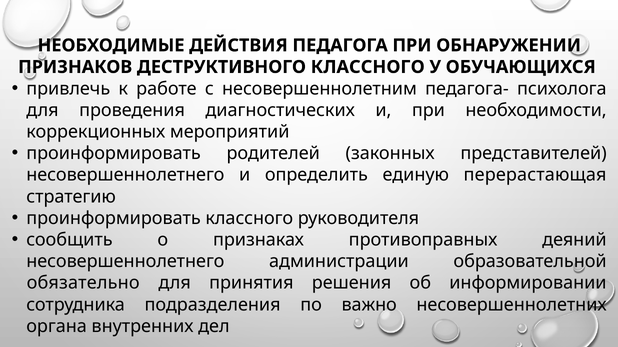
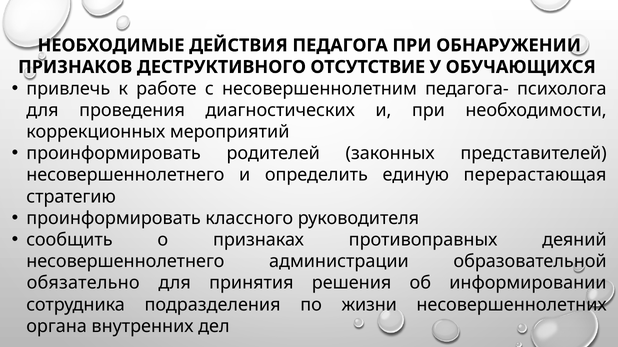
ДЕСТРУКТИВНОГО КЛАССНОГО: КЛАССНОГО -> ОТСУТСТВИЕ (368, 67)
важно: важно -> жизни (369, 305)
